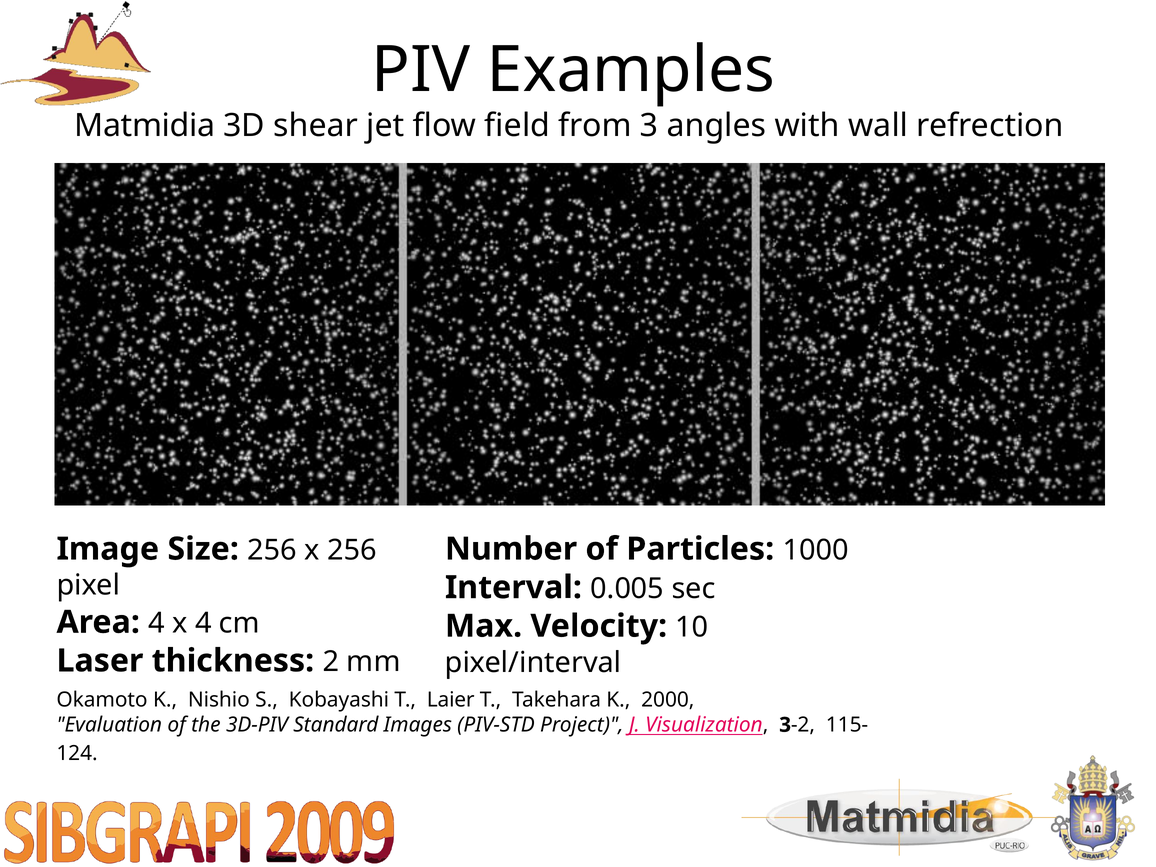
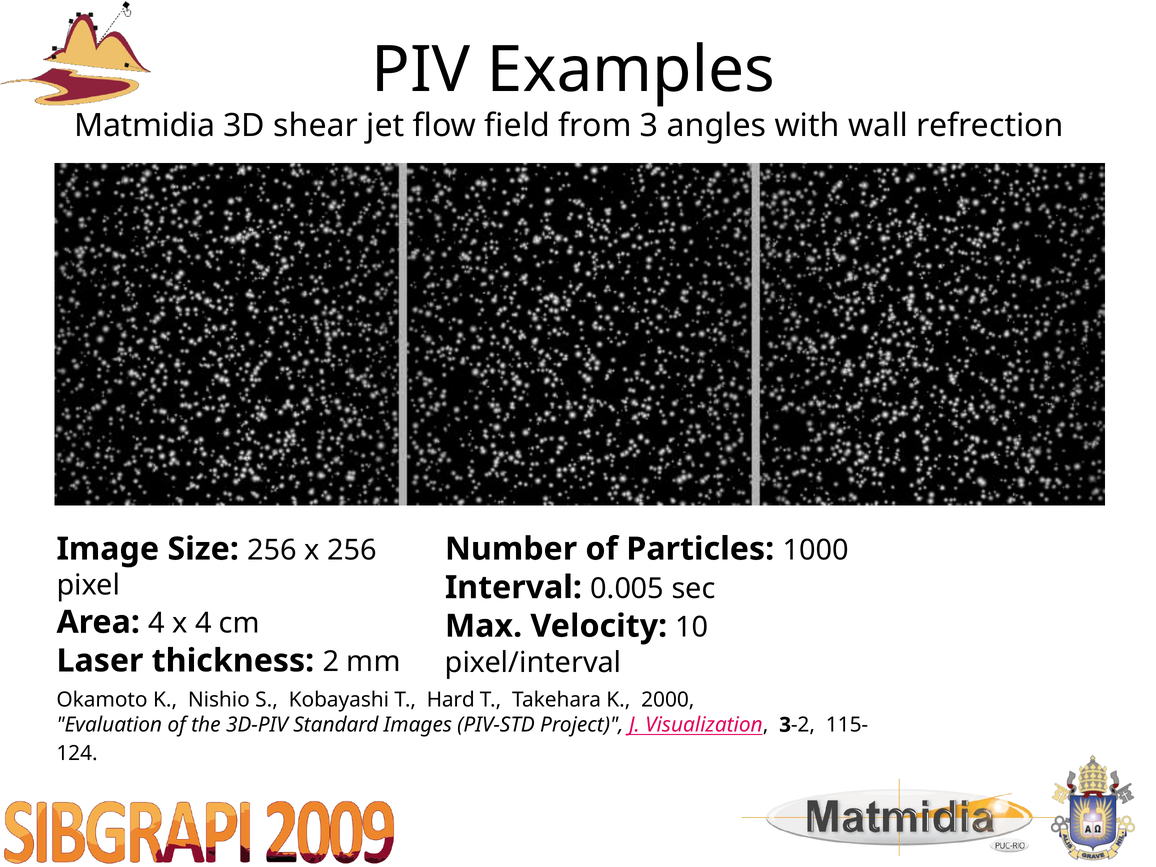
Laier: Laier -> Hard (451, 700)
